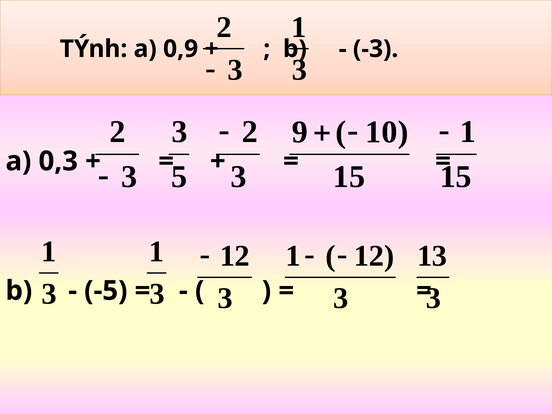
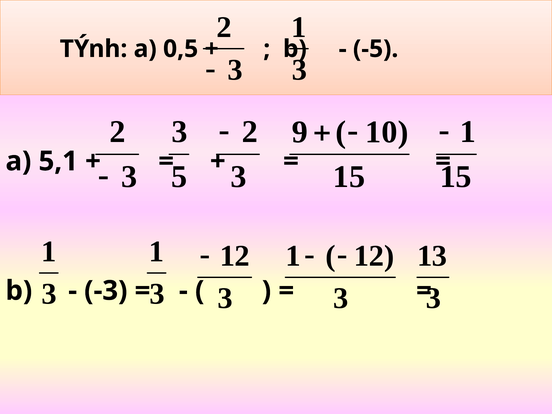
0,9: 0,9 -> 0,5 (181, 49)
-3: -3 -> -5 (376, 49)
0,3: 0,3 -> 5,1 (58, 161)
-5: -5 -> -3 (106, 291)
